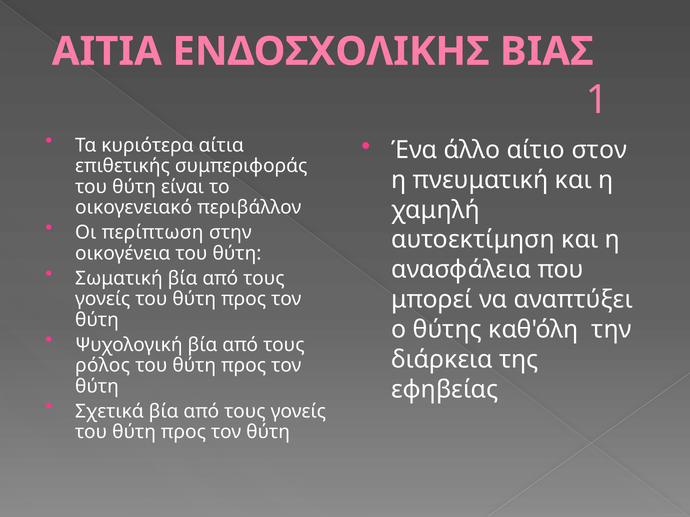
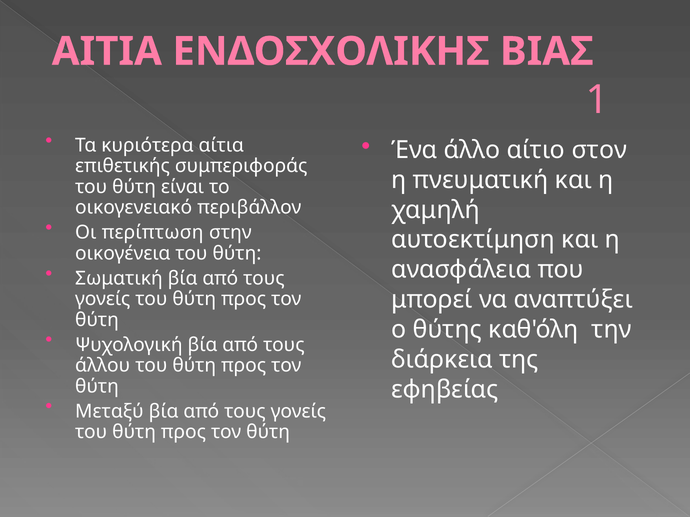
ρόλος: ρόλος -> άλλου (103, 366)
Σχετικά: Σχετικά -> Μεταξύ (109, 412)
